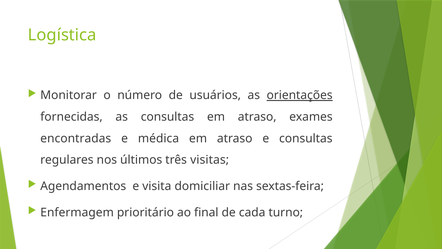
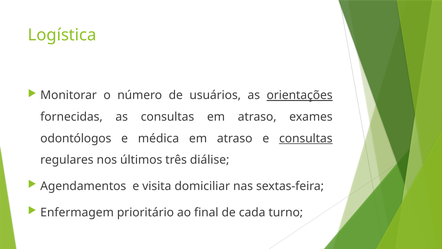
encontradas: encontradas -> odontólogos (76, 138)
consultas underline: none -> present (306, 138)
visitas: visitas -> diálise (210, 160)
